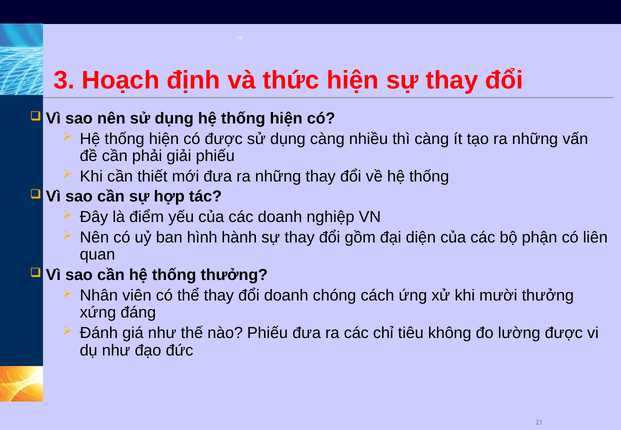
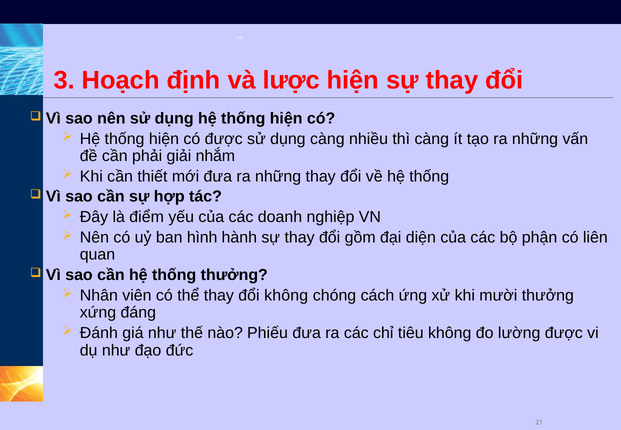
thức: thức -> lược (291, 80)
giải phiếu: phiếu -> nhắm (215, 156)
đổi doanh: doanh -> không (286, 295)
